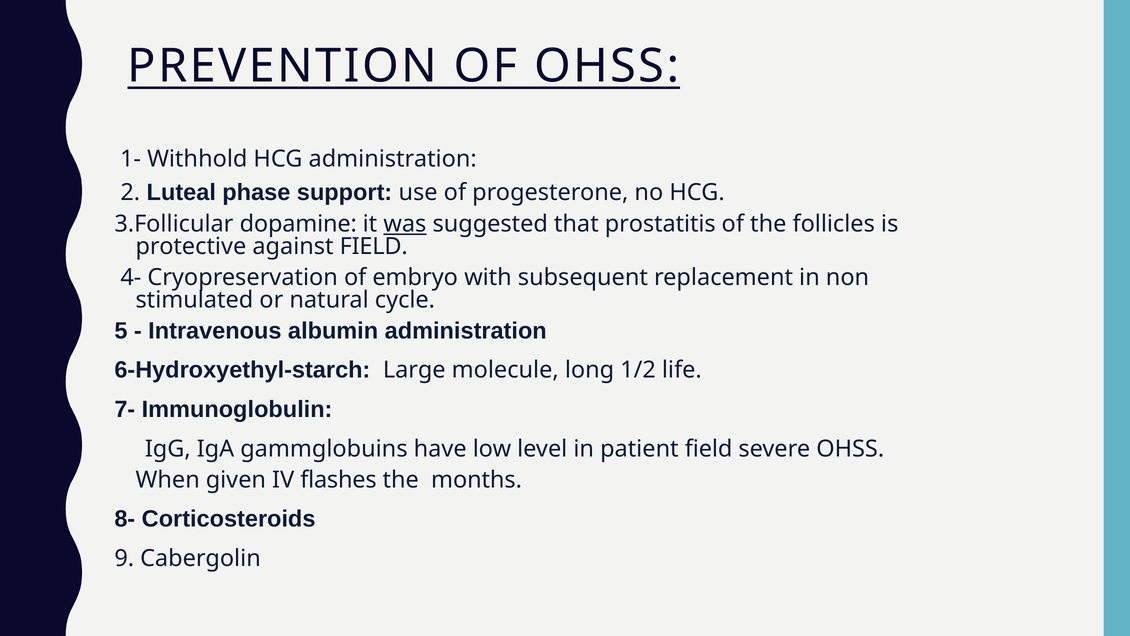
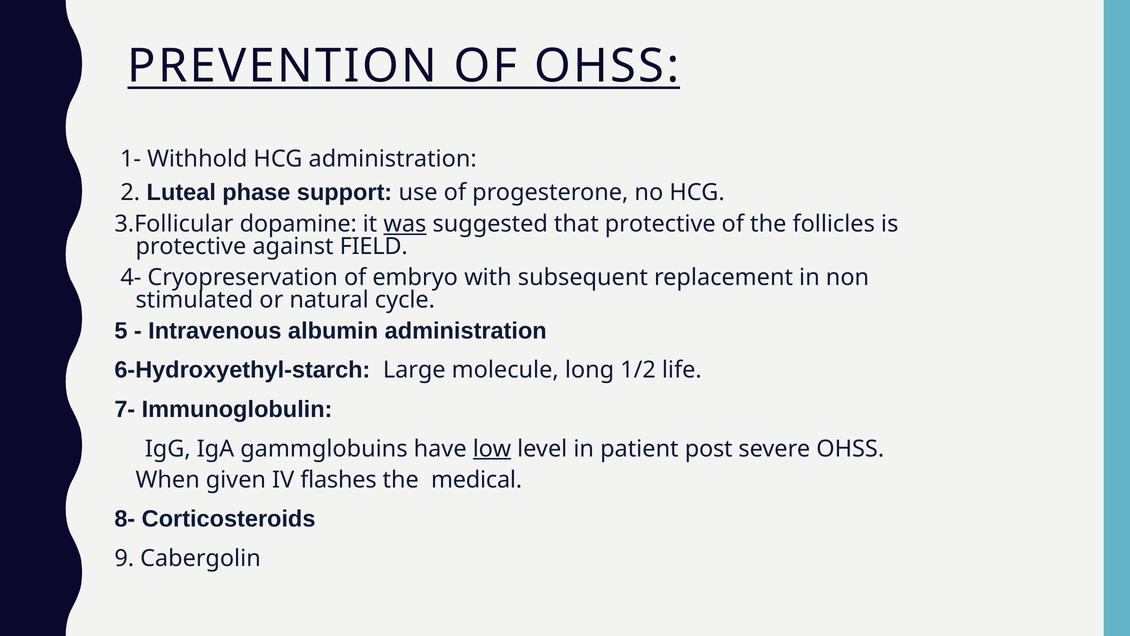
that prostatitis: prostatitis -> protective (660, 224)
low underline: none -> present (492, 449)
patient field: field -> post (709, 449)
months: months -> medical (477, 480)
